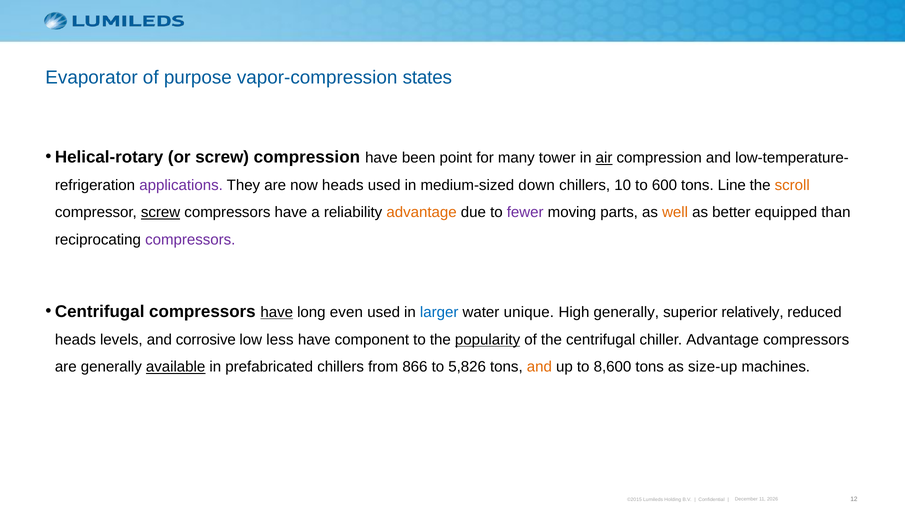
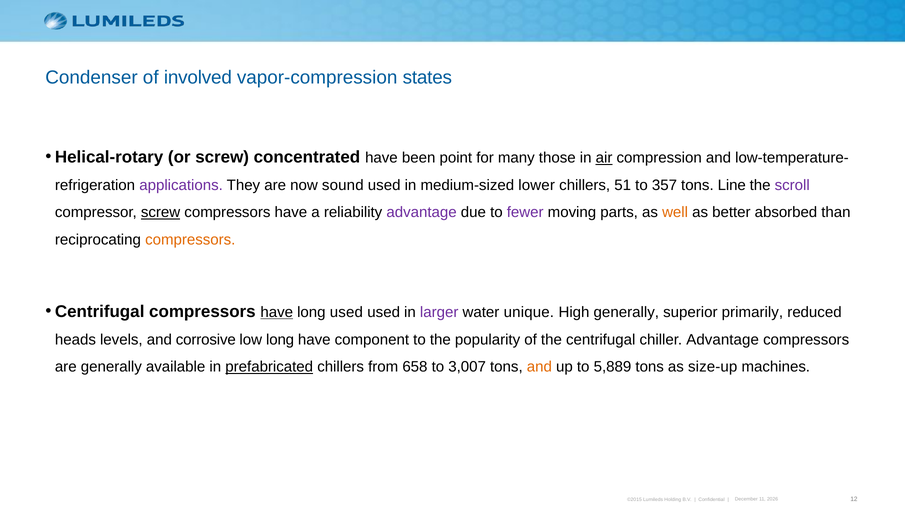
Evaporator: Evaporator -> Condenser (92, 77)
purpose: purpose -> involved (198, 77)
screw compression: compression -> concentrated (307, 157)
tower: tower -> those (557, 158)
now heads: heads -> sound (343, 185)
down: down -> lower (537, 185)
10: 10 -> 51 (623, 185)
600: 600 -> 357 (664, 185)
scroll colour: orange -> purple (792, 185)
advantage colour: orange -> purple (422, 213)
equipped: equipped -> absorbed (786, 213)
compressors colour: purple -> orange (190, 240)
long even: even -> used (346, 312)
larger colour: blue -> purple (439, 312)
relatively: relatively -> primarily (752, 312)
low less: less -> long (280, 340)
popularity underline: present -> none (488, 340)
available underline: present -> none (176, 367)
prefabricated underline: none -> present (269, 367)
866: 866 -> 658 (415, 367)
5,826: 5,826 -> 3,007 (467, 367)
8,600: 8,600 -> 5,889 (612, 367)
